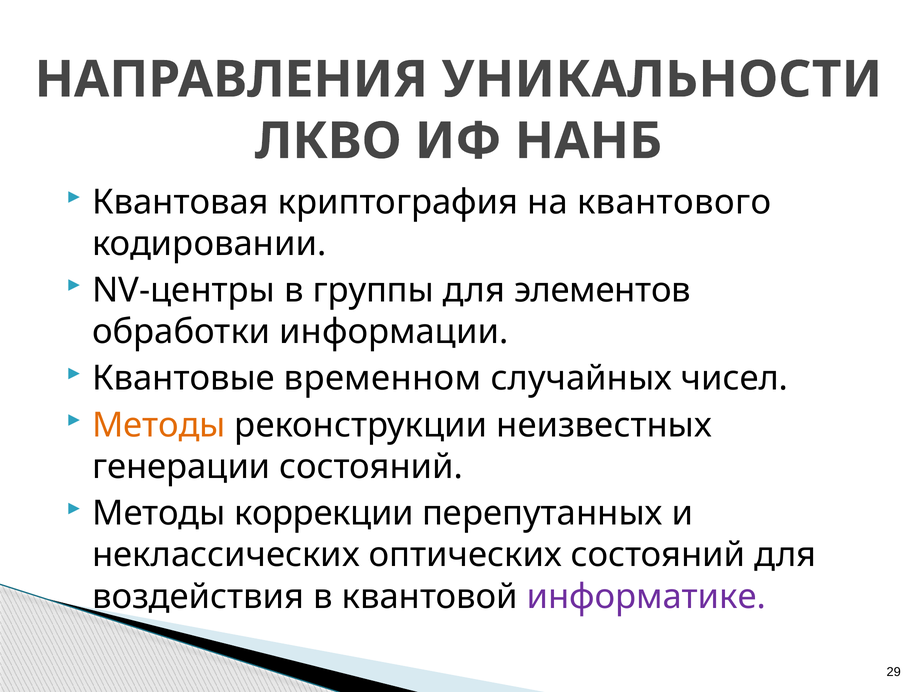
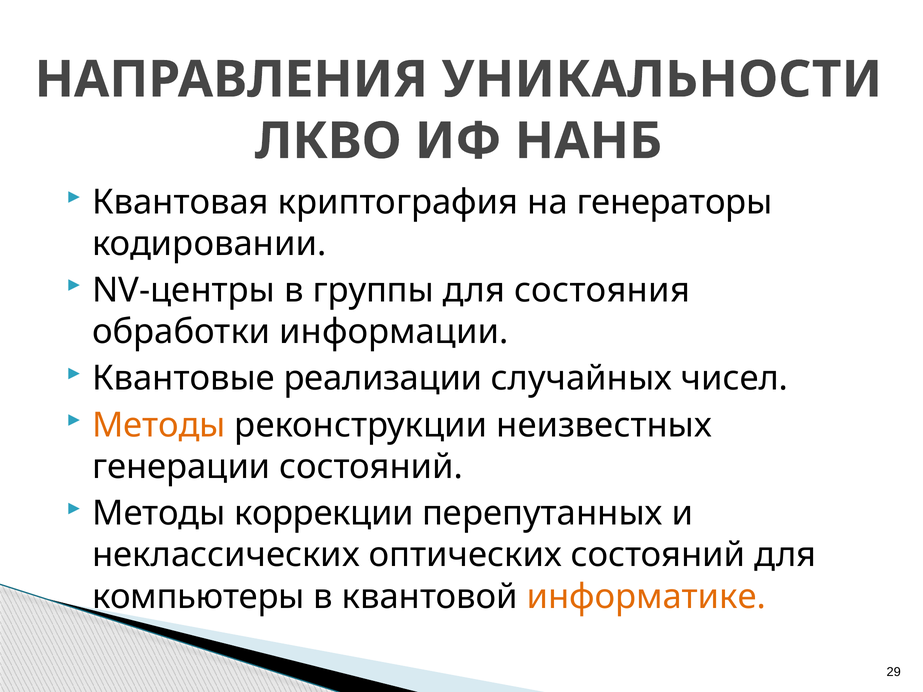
квантового: квантового -> генераторы (674, 202)
элементов: элементов -> состояния (602, 290)
временном: временном -> реализации (383, 379)
воздействия: воздействия -> компьютеры (198, 597)
информатике colour: purple -> orange (646, 597)
